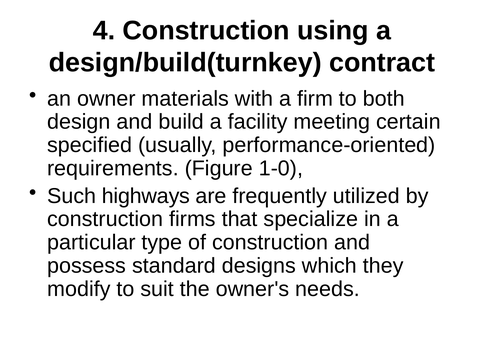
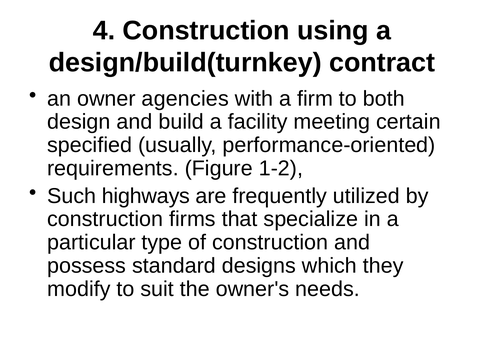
materials: materials -> agencies (185, 99)
1-0: 1-0 -> 1-2 (281, 168)
